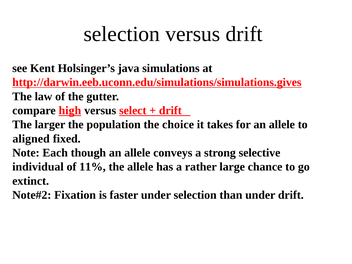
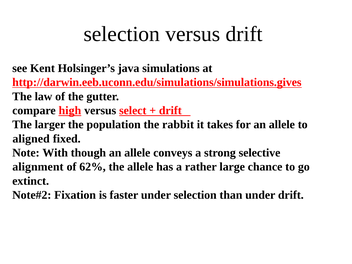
choice: choice -> rabbit (178, 125)
Each: Each -> With (55, 153)
individual: individual -> alignment (38, 167)
11%: 11% -> 62% (93, 167)
